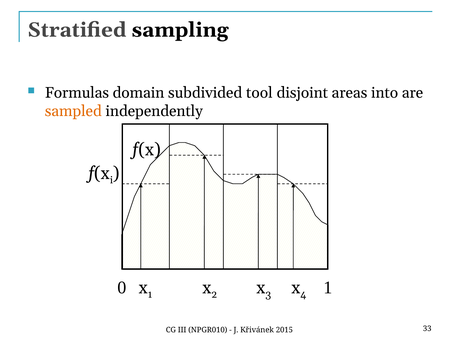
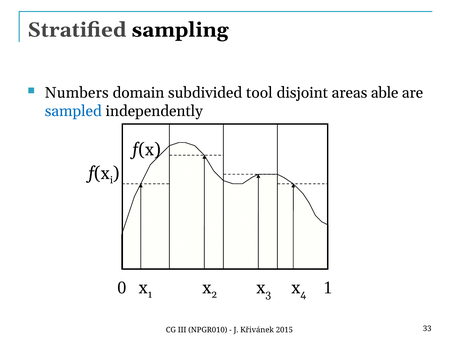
Formulas: Formulas -> Numbers (77, 93)
into: into -> able (385, 93)
sampled colour: orange -> blue (73, 111)
